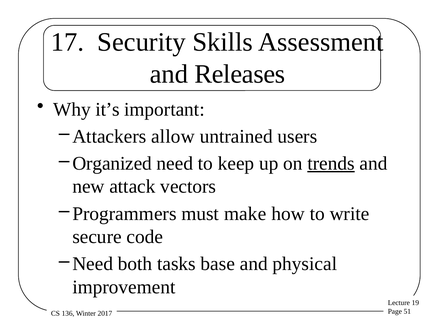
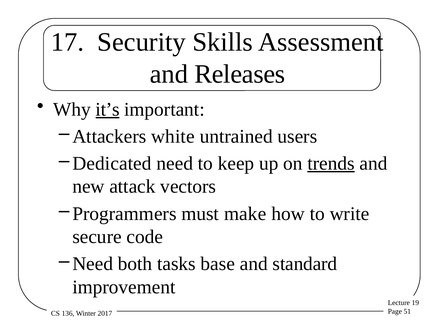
it’s underline: none -> present (108, 109)
allow: allow -> white (173, 136)
Organized: Organized -> Dedicated (112, 164)
physical: physical -> standard (305, 264)
